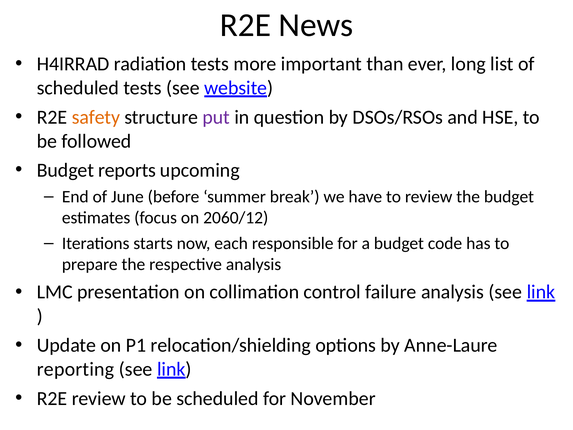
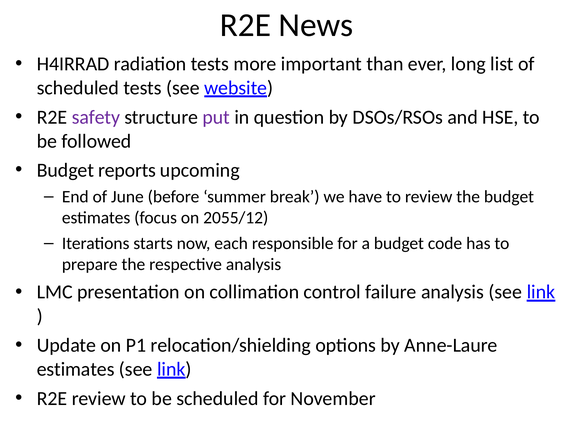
safety colour: orange -> purple (96, 117)
2060/12: 2060/12 -> 2055/12 (236, 218)
reporting: reporting -> estimates (76, 369)
